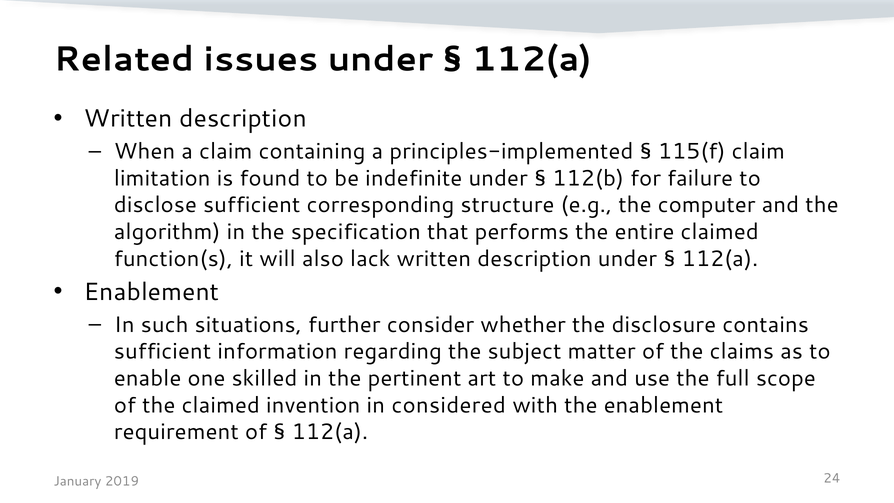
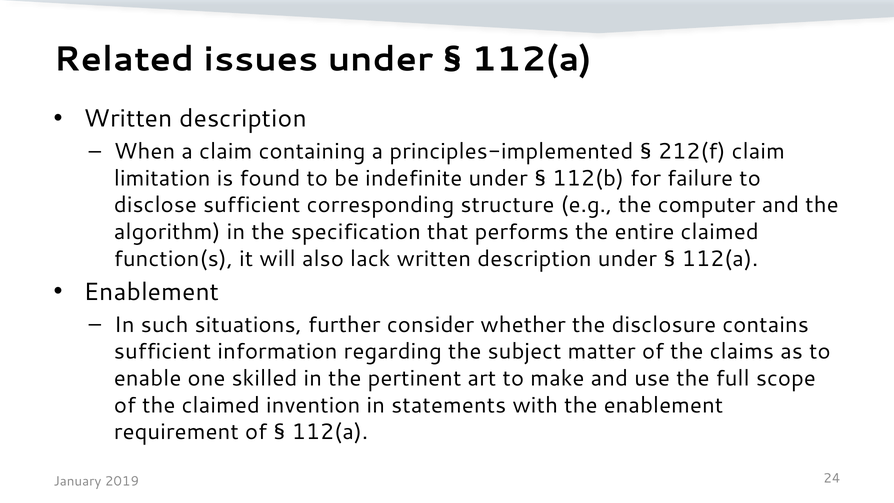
115(f: 115(f -> 212(f (692, 151)
considered: considered -> statements (449, 405)
